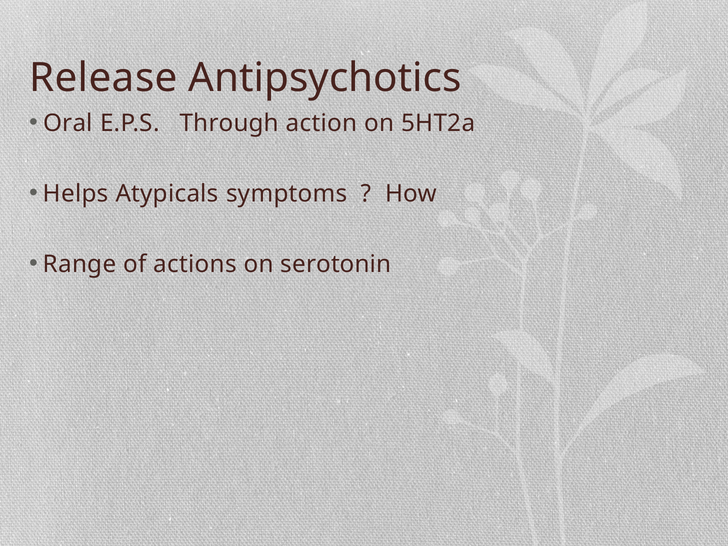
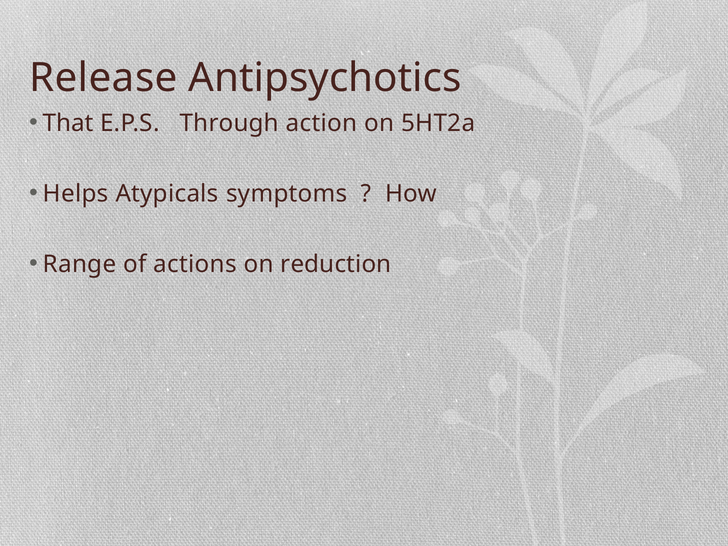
Oral: Oral -> That (68, 123)
serotonin: serotonin -> reduction (336, 264)
